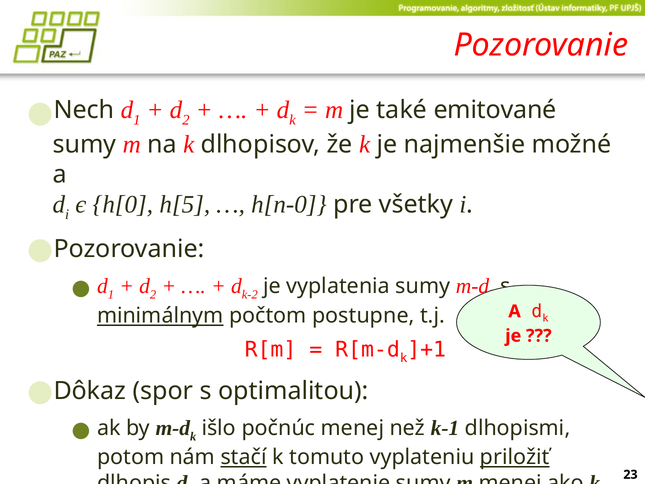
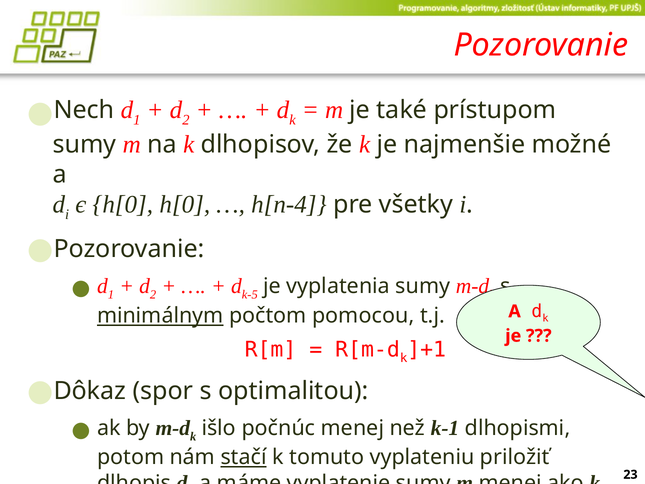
emitované: emitované -> prístupom (495, 110)
h[0 h[5: h[5 -> h[0 (185, 205)
h[n-0: h[n-0 -> h[n-4 (289, 205)
k-2: k-2 -> k-5 (250, 294)
postupne: postupne -> pomocou (363, 315)
priložiť underline: present -> none (515, 457)
